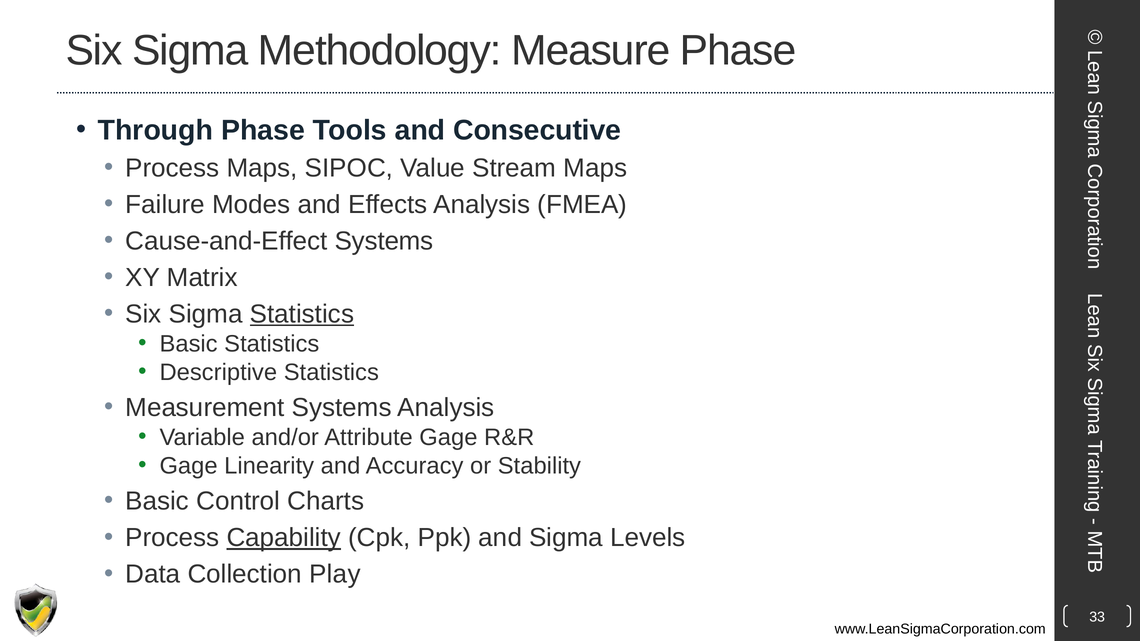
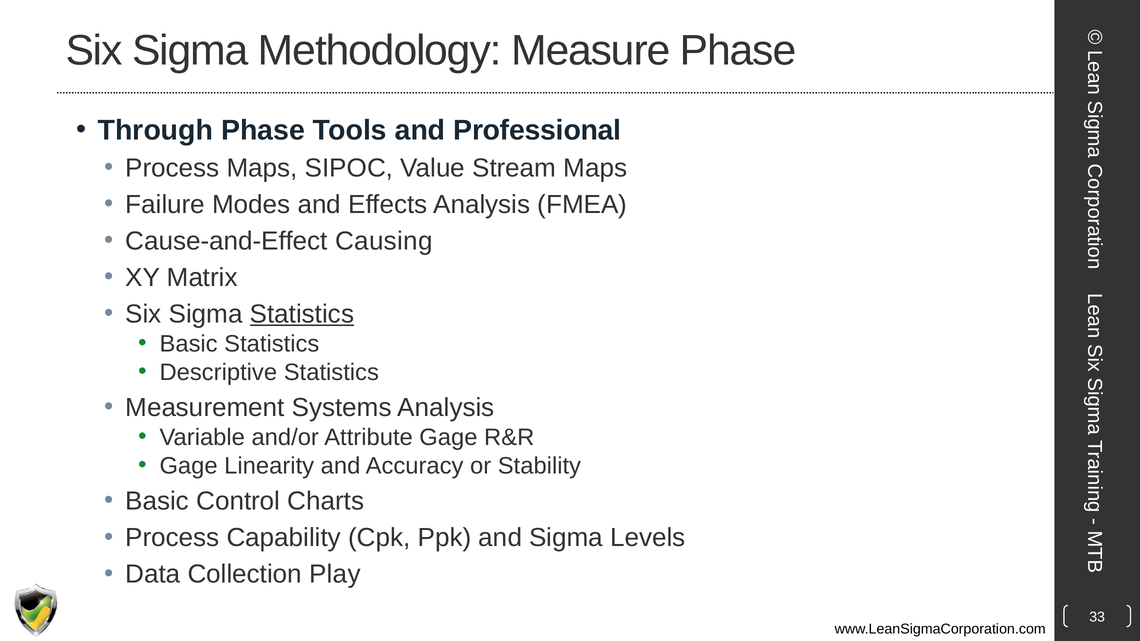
Consecutive: Consecutive -> Professional (537, 130)
Cause-and-Effect Systems: Systems -> Causing (384, 241)
Capability underline: present -> none (284, 538)
